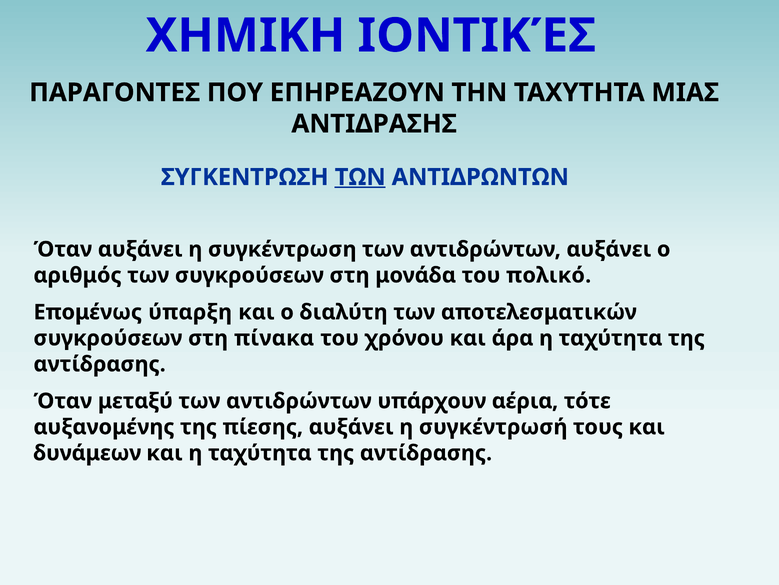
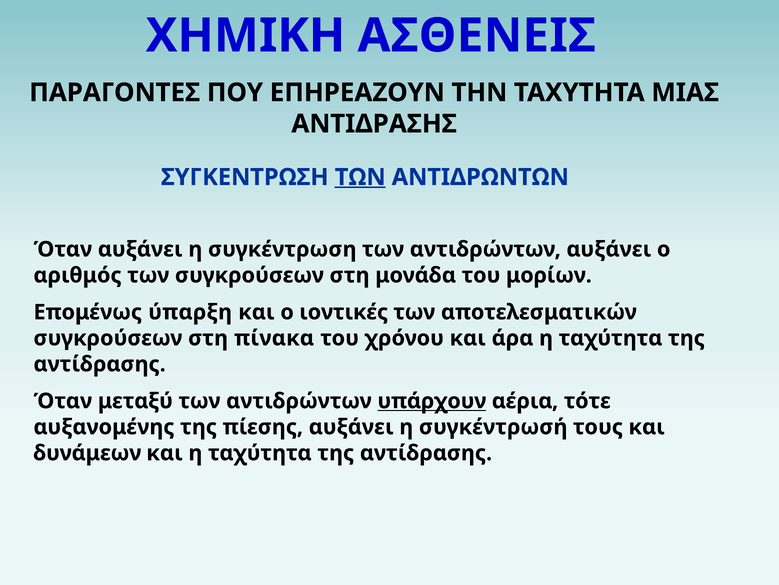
ΙΟΝΤΙΚΈΣ: ΙΟΝΤΙΚΈΣ -> ΑΣΘΕΝΕΙΣ (477, 36)
πολικό: πολικό -> μορίων (549, 275)
διαλύτη: διαλύτη -> ιοντικές (344, 312)
υπάρχουν underline: none -> present (432, 401)
